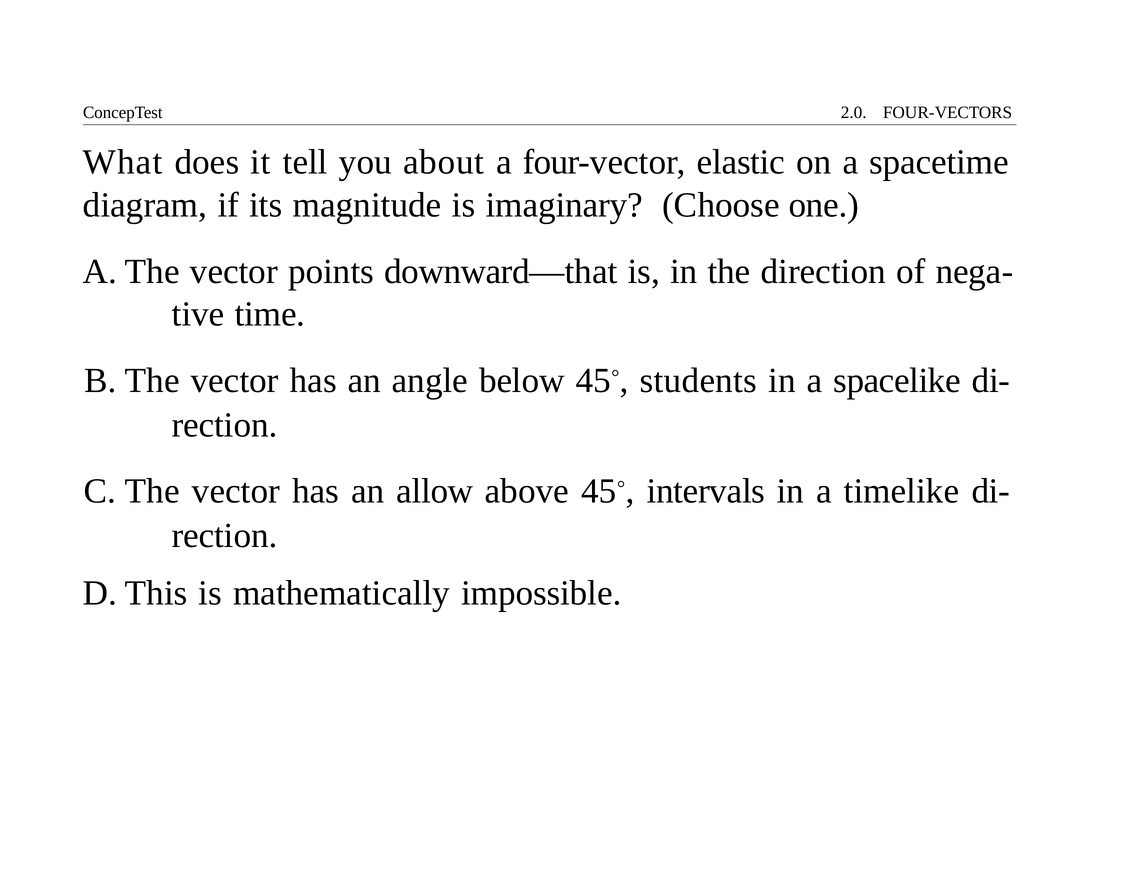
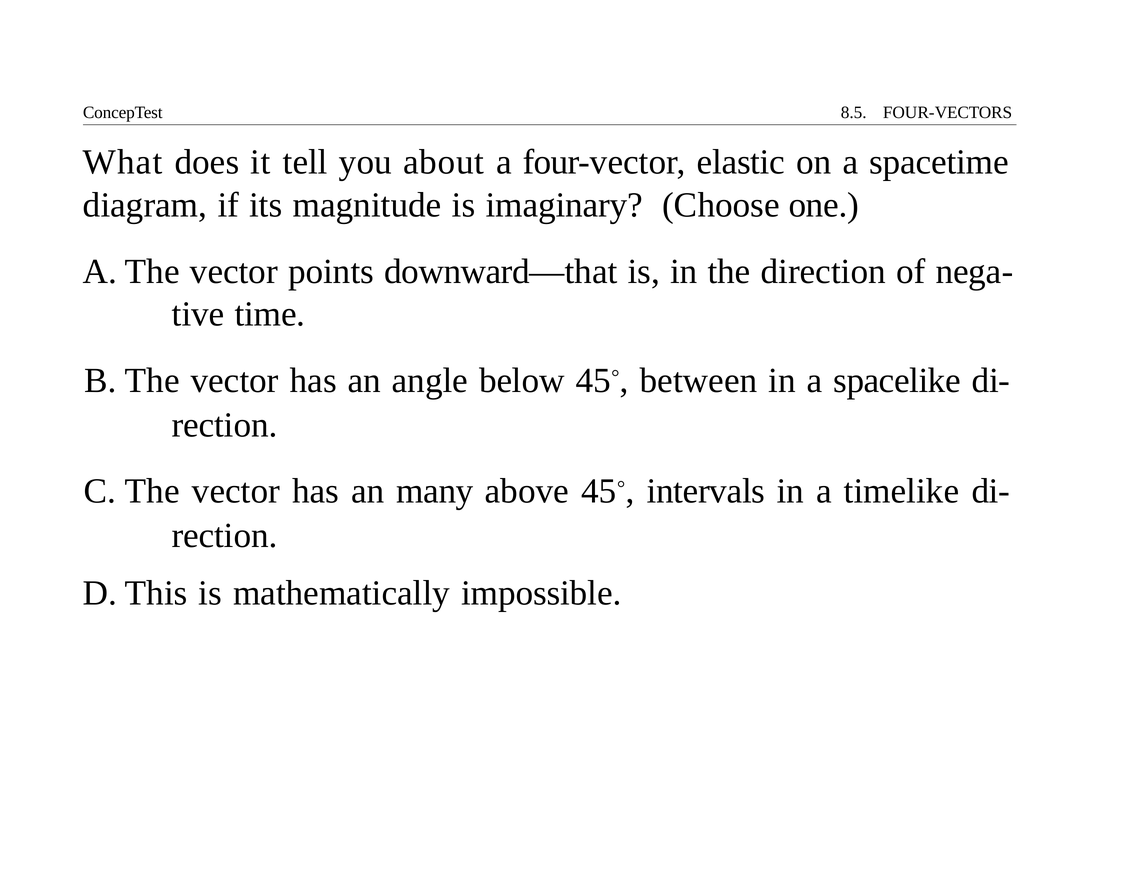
2.0: 2.0 -> 8.5 (854, 113)
students: students -> between (699, 380)
allow: allow -> many (435, 491)
